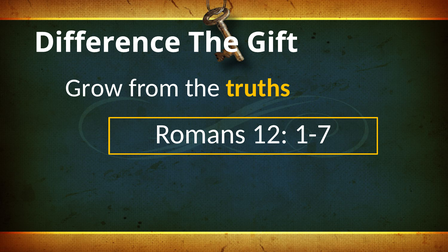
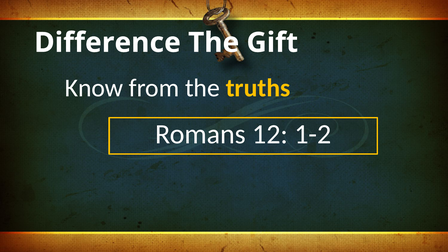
Grow: Grow -> Know (94, 88)
1-7: 1-7 -> 1-2 (313, 134)
